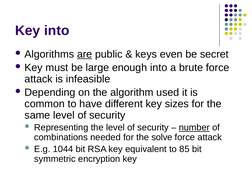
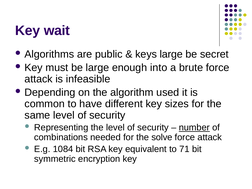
Key into: into -> wait (57, 31)
are underline: present -> none (85, 54)
keys even: even -> large (171, 54)
1044: 1044 -> 1084 (63, 149)
85: 85 -> 71 (184, 149)
